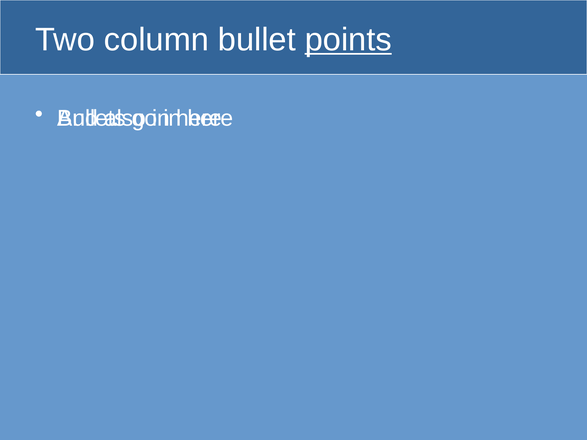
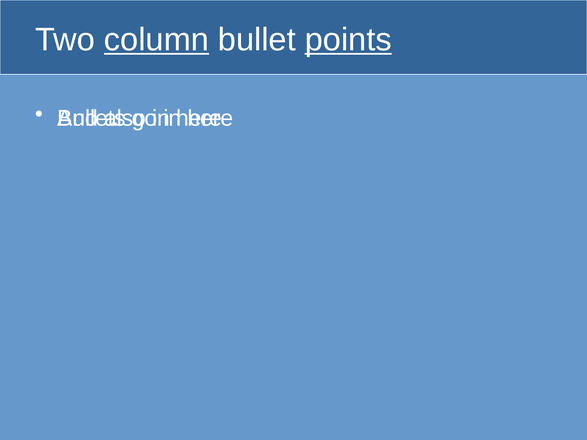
column underline: none -> present (156, 40)
